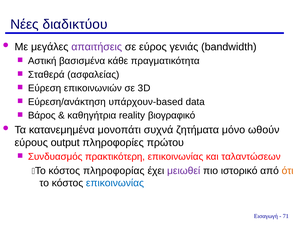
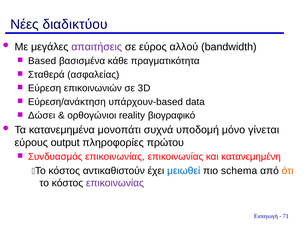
γενιάς: γενιάς -> αλλού (184, 47)
Αστική: Αστική -> Based (42, 61)
Βάρος: Βάρος -> Δώσει (42, 116)
καθηγήτρια: καθηγήτρια -> ορθογώνιοι (92, 116)
ζητήματα: ζητήματα -> υποδομή (198, 130)
ωθούν: ωθούν -> γίνεται (264, 130)
Συνδυασμός πρακτικότερη: πρακτικότερη -> επικοινωνίας (115, 157)
ταλαντώσεων: ταλαντώσεων -> κατανεμημένη (251, 157)
πληροφορίας: πληροφορίας -> αντικαθιστούν (114, 171)
μειωθεί colour: purple -> blue (184, 171)
ιστορικό: ιστορικό -> schema (239, 171)
επικοινωνίας colour: blue -> purple (115, 183)
